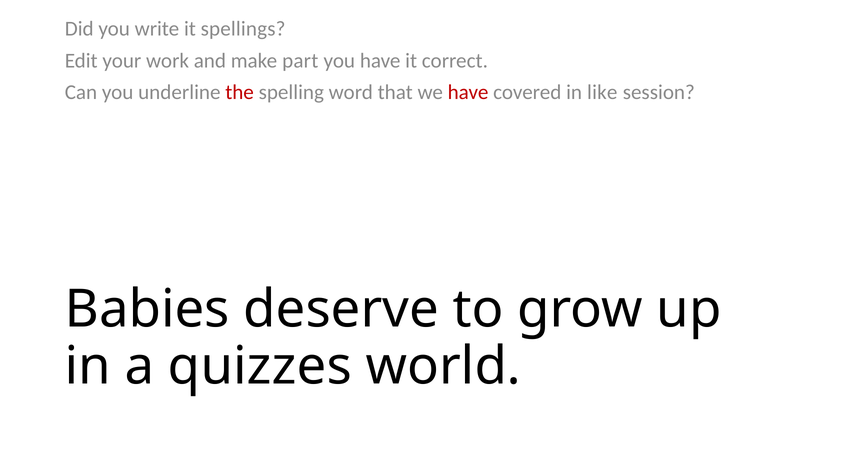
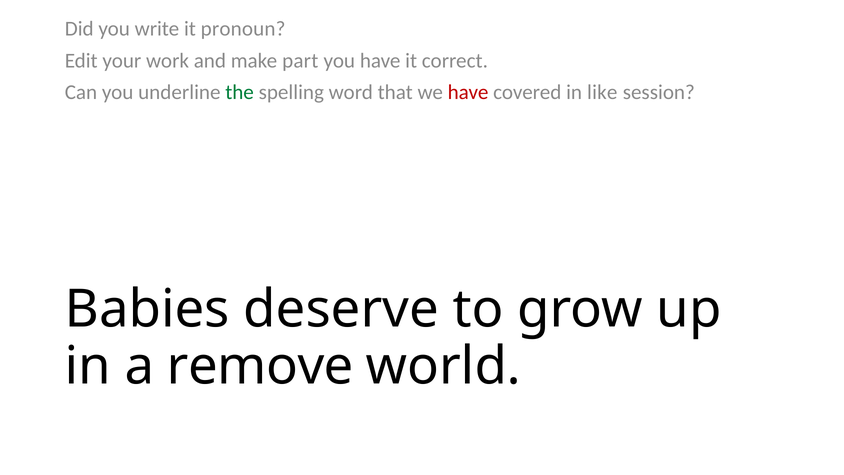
spellings: spellings -> pronoun (243, 29)
the colour: red -> green (240, 92)
quizzes: quizzes -> remove (260, 366)
